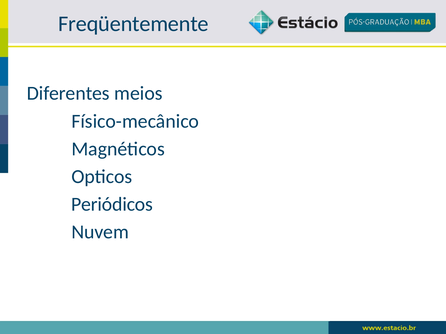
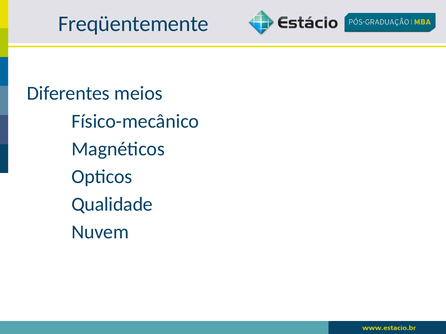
Periódicos: Periódicos -> Qualidade (112, 205)
